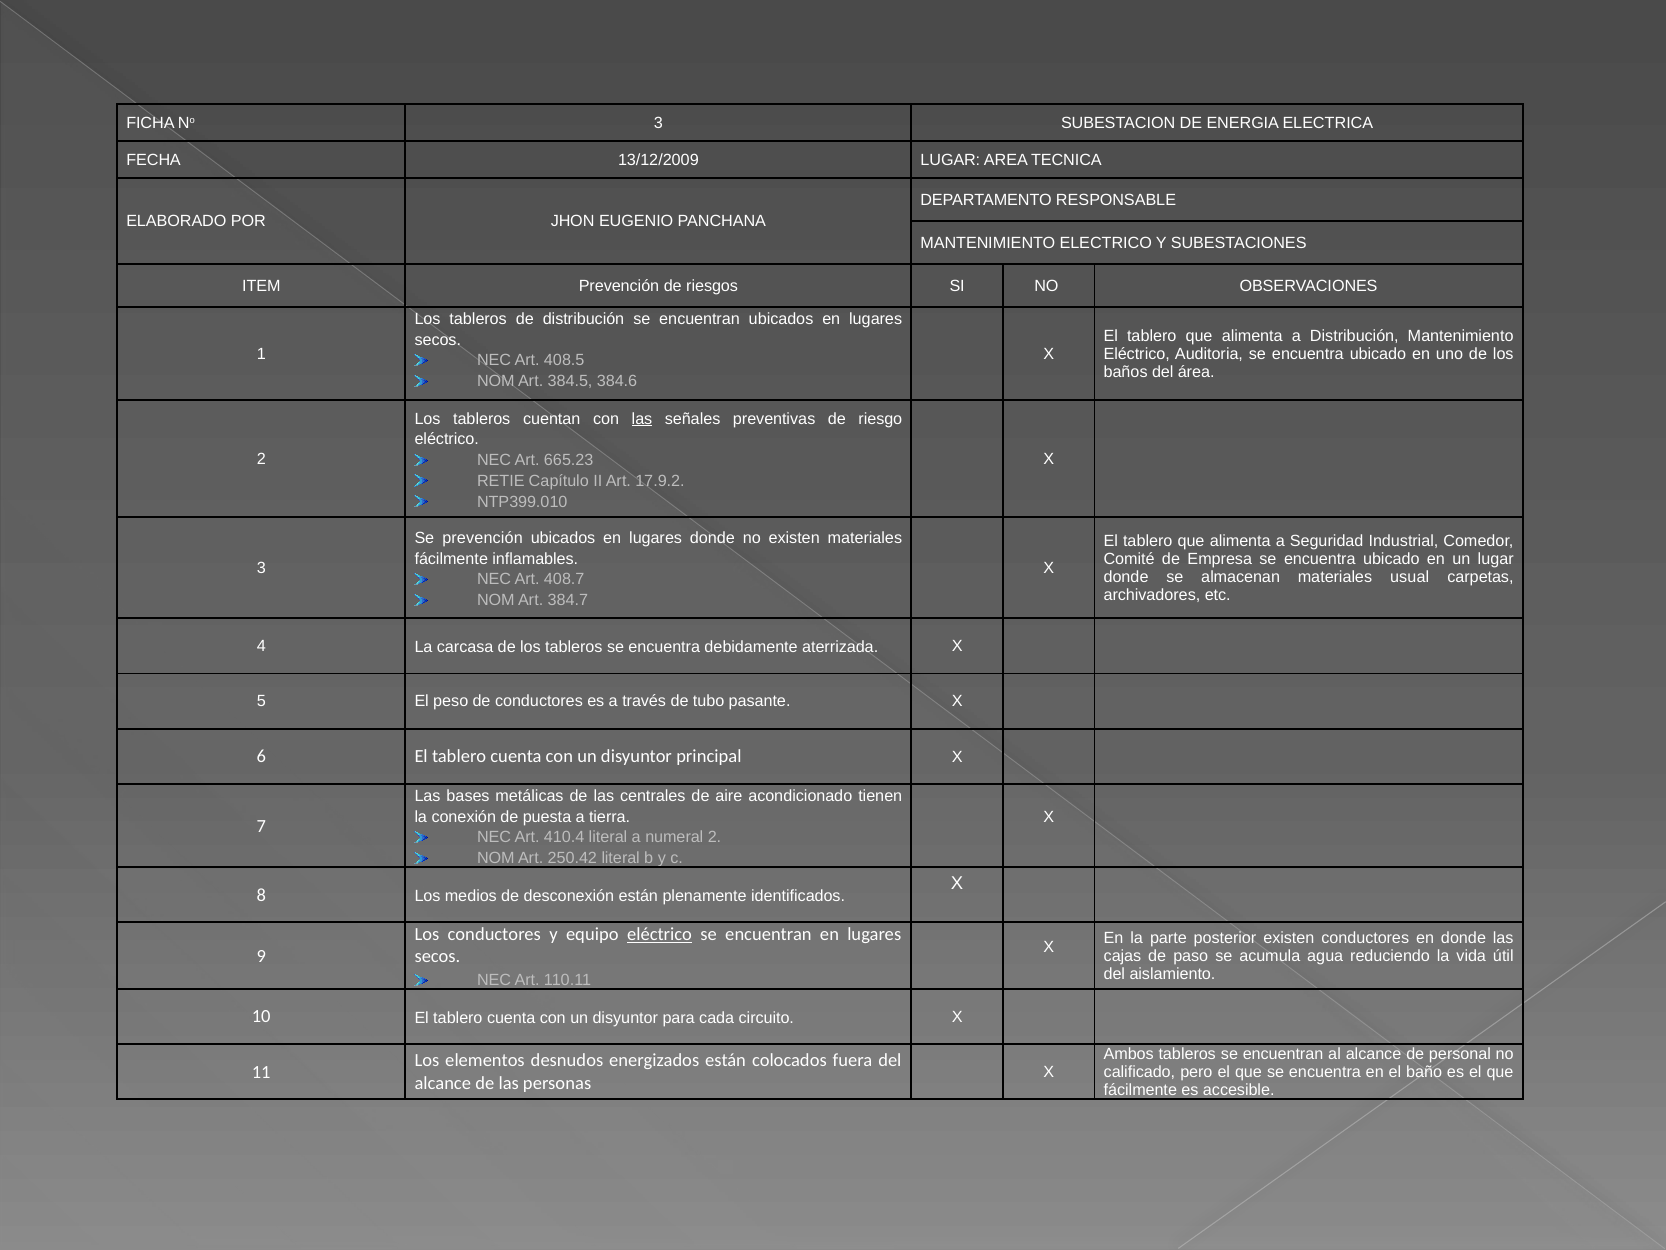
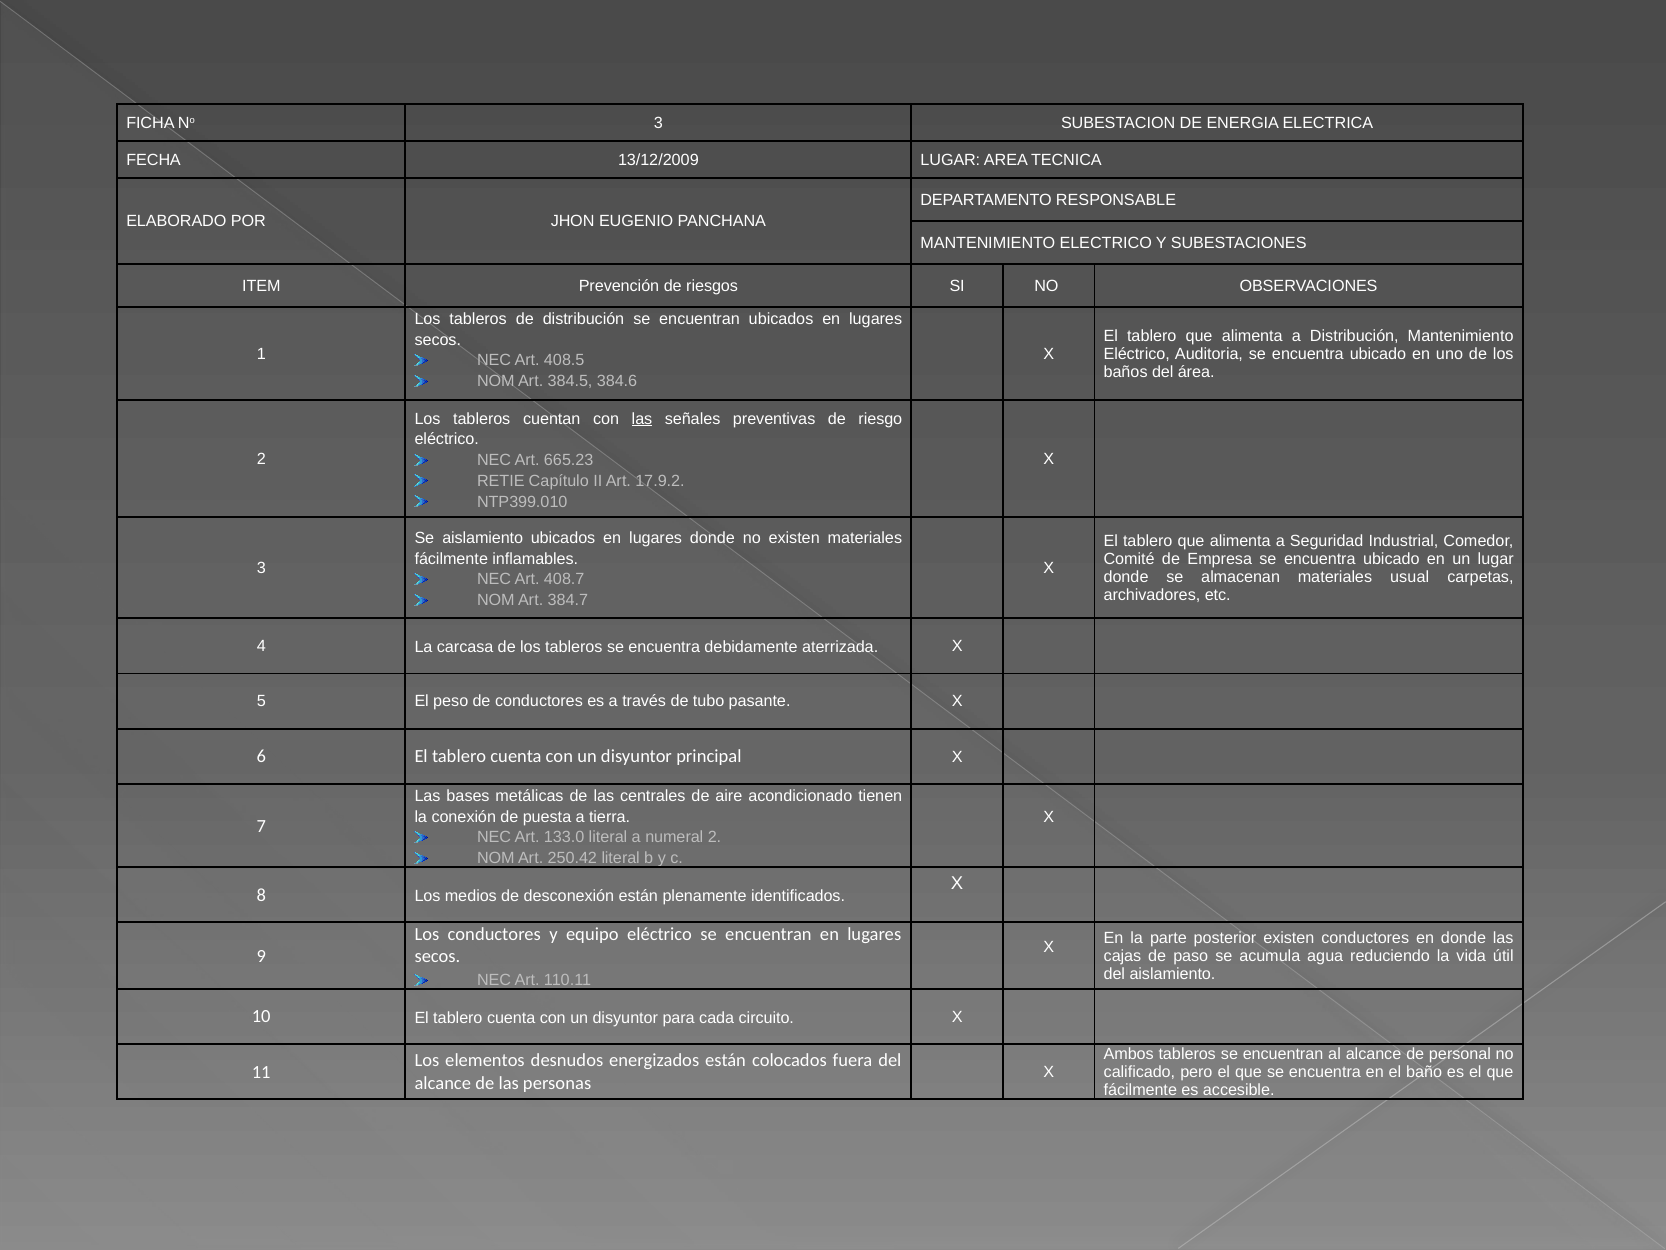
Se prevención: prevención -> aislamiento (483, 538)
410.4: 410.4 -> 133.0 (564, 837)
eléctrico underline: present -> none (660, 934)
